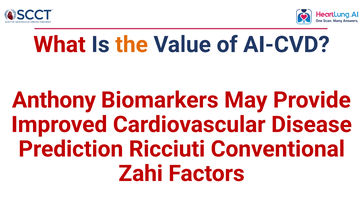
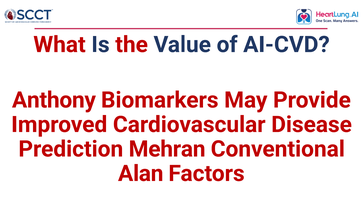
the colour: orange -> red (132, 45)
Ricciuti: Ricciuti -> Mehran (167, 149)
Zahi: Zahi -> Alan (141, 174)
